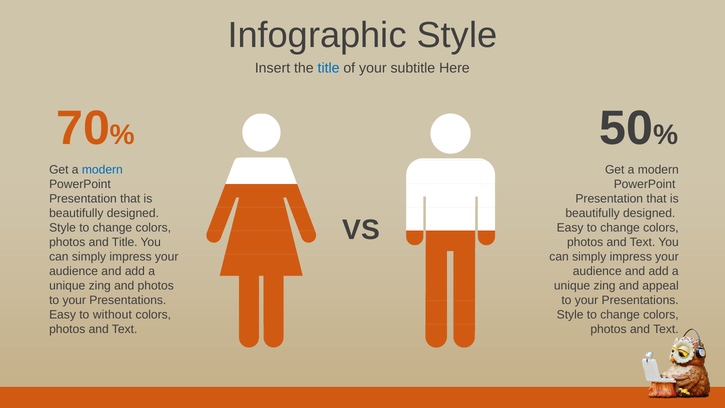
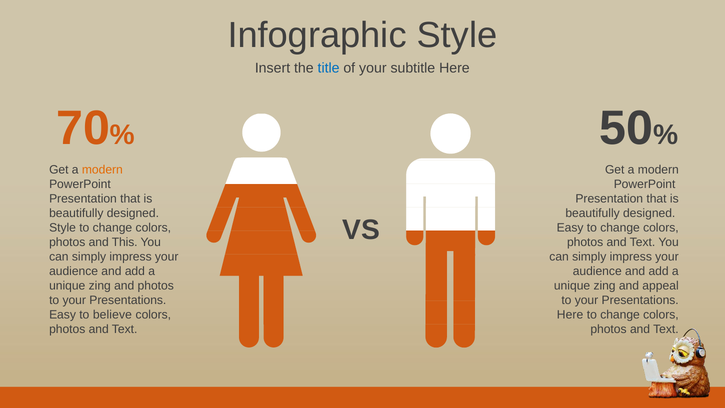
modern colour: blue -> orange (102, 170)
and Title: Title -> This (125, 242)
without: without -> believe (112, 315)
Style: Style -> Here (570, 315)
